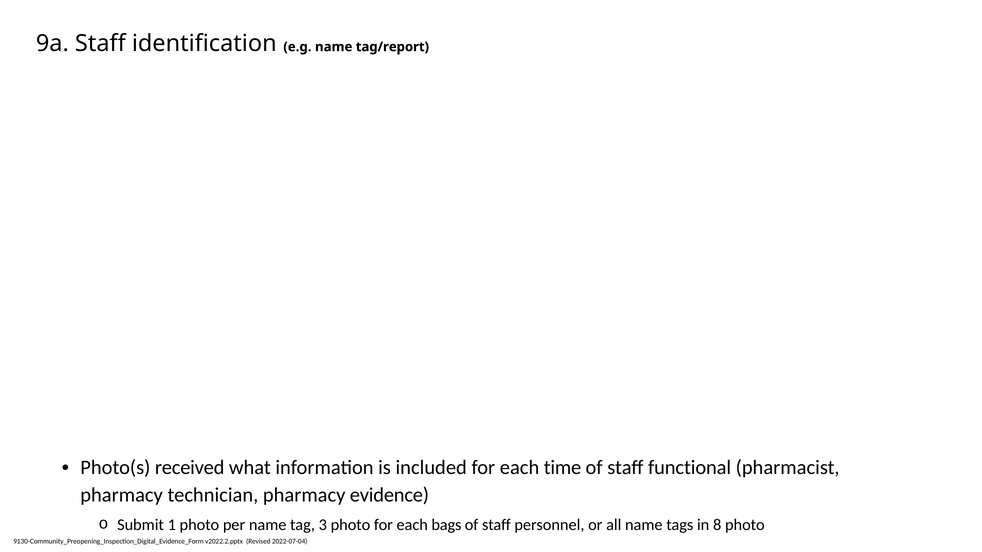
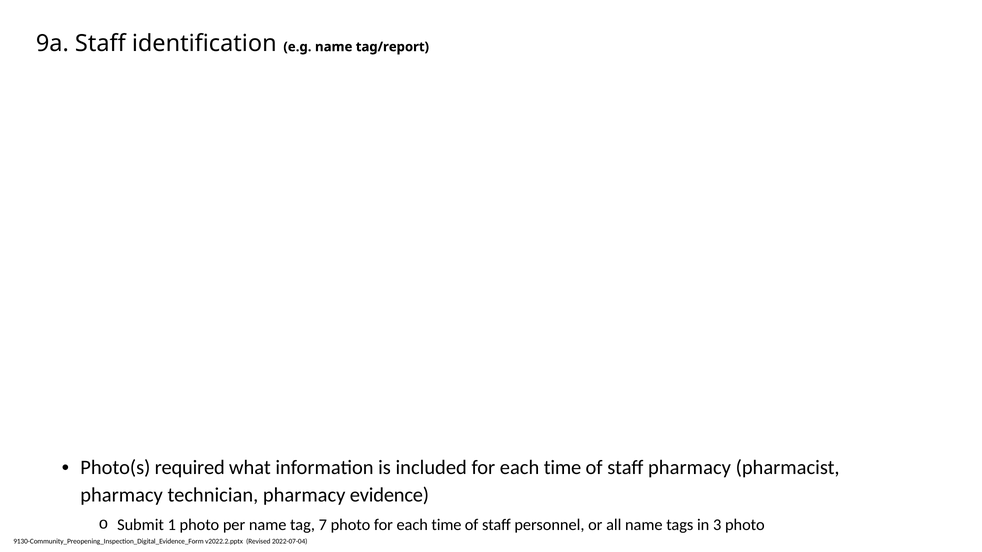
received: received -> required (190, 468)
staff functional: functional -> pharmacy (690, 468)
3: 3 -> 7 (323, 525)
photo for each bags: bags -> time (446, 525)
8: 8 -> 3 (717, 525)
